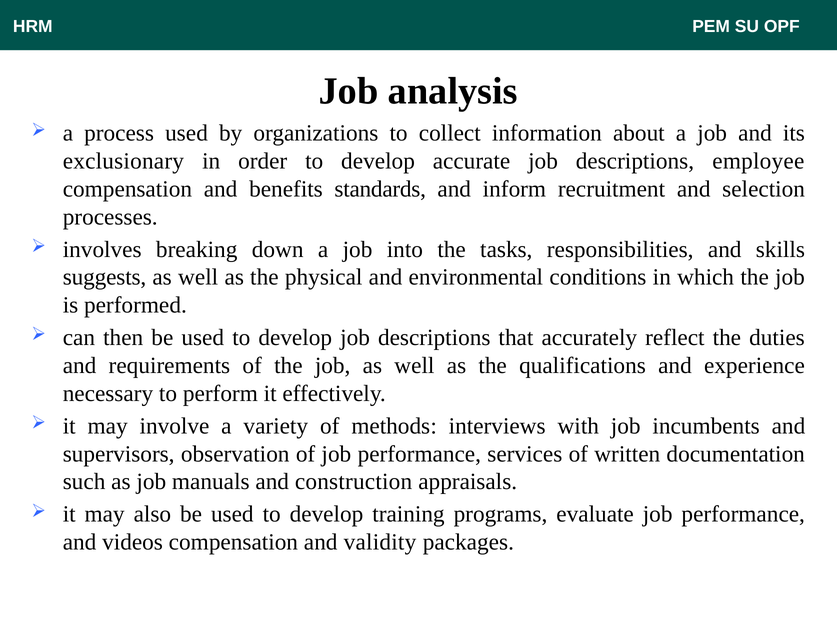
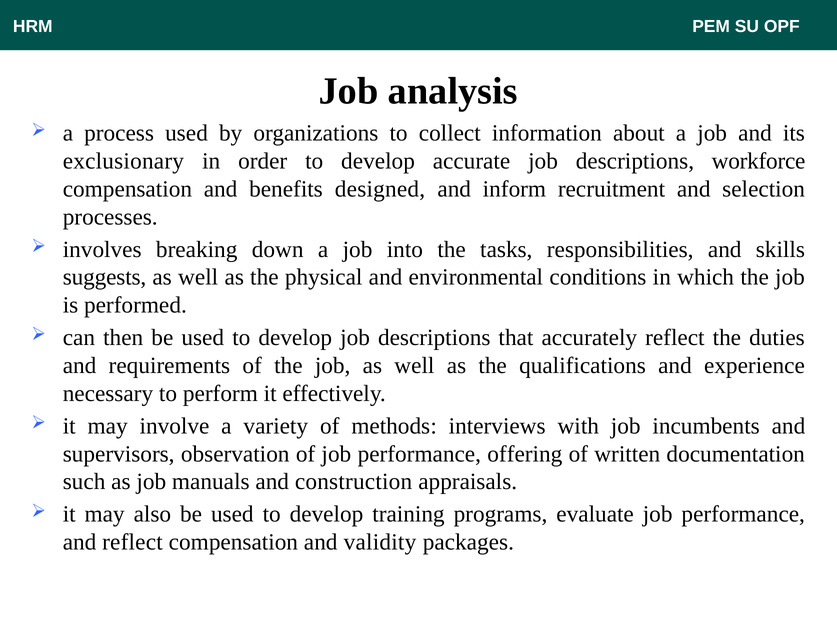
employee: employee -> workforce (759, 161)
standards: standards -> designed (380, 189)
services: services -> offering (525, 454)
and videos: videos -> reflect (132, 543)
